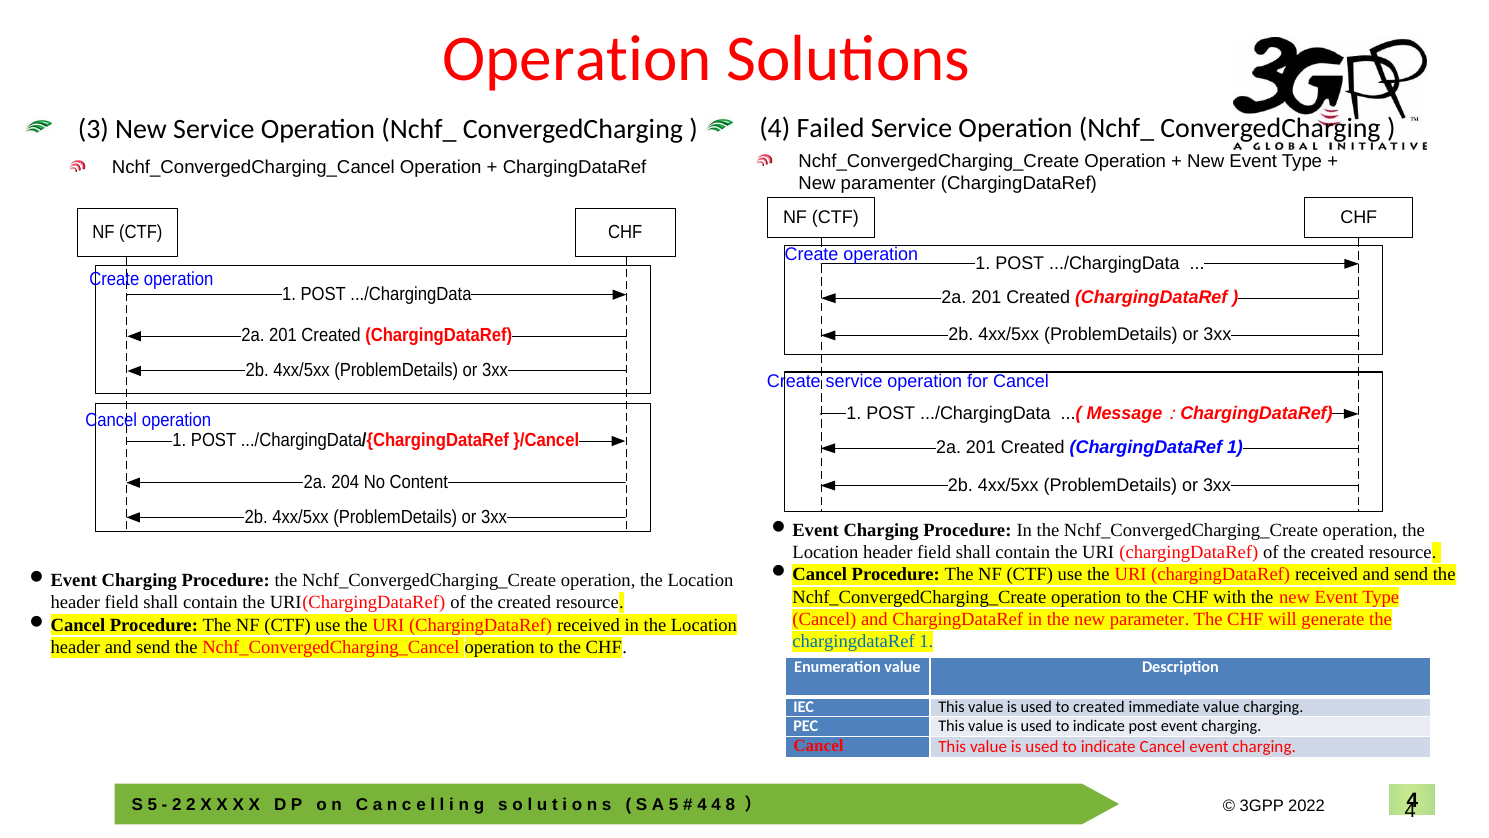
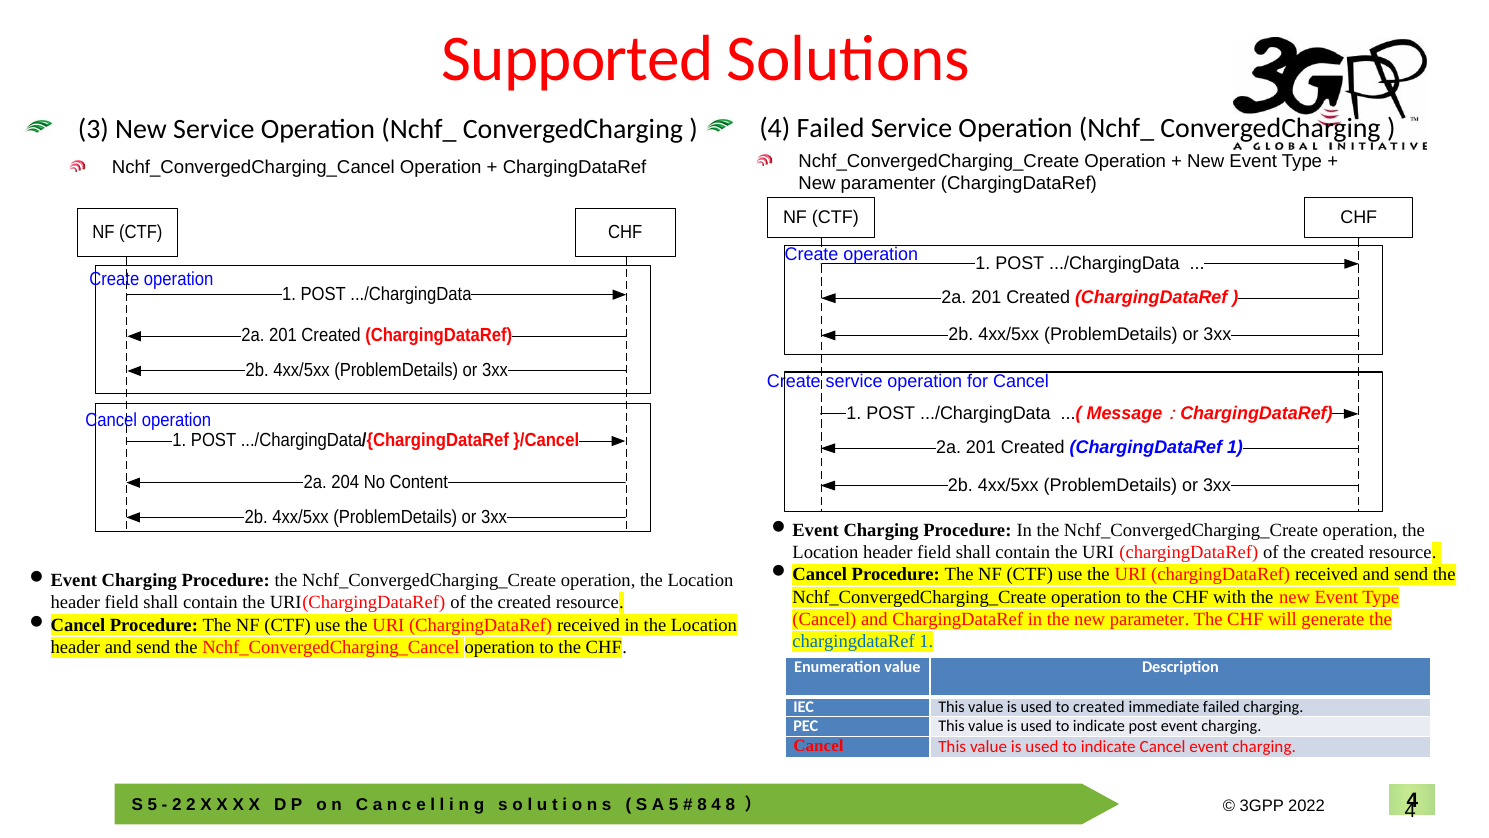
Operation: Operation -> Supported (578, 59)
immediate value: value -> failed (1221, 706)
4: 4 -> 8 (702, 804)
